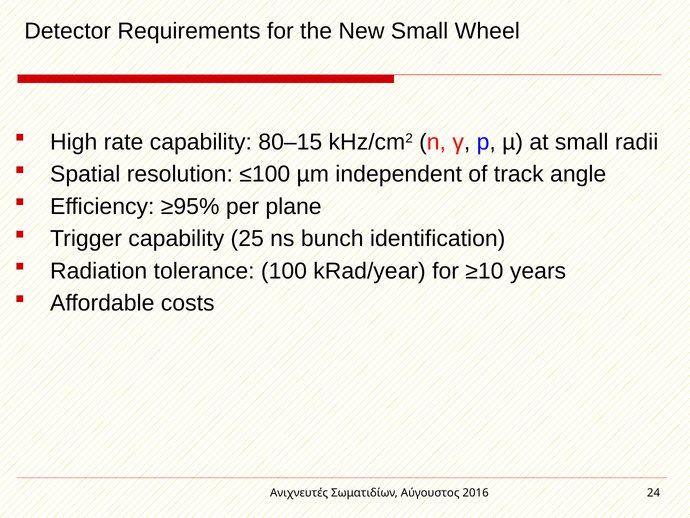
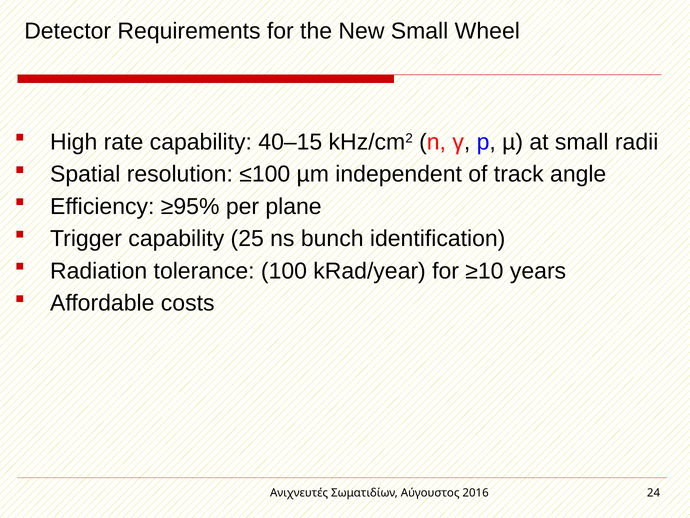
80–15: 80–15 -> 40–15 (290, 142)
